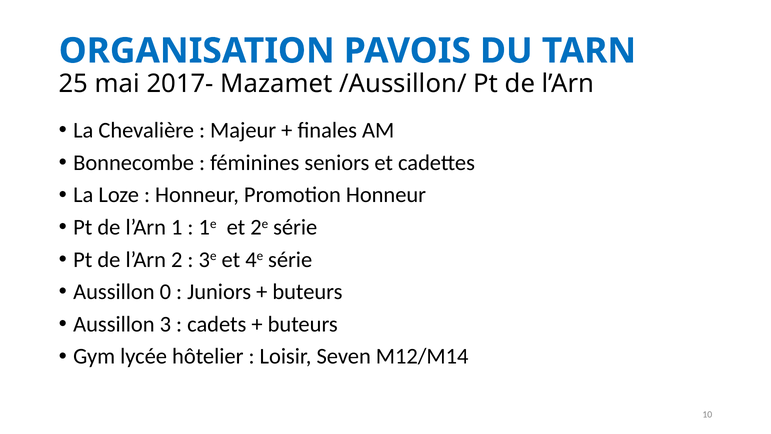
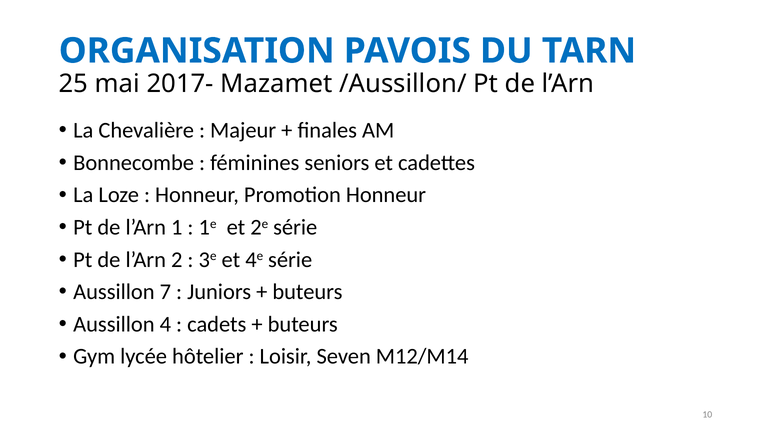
0: 0 -> 7 (165, 292)
3: 3 -> 4 (165, 324)
